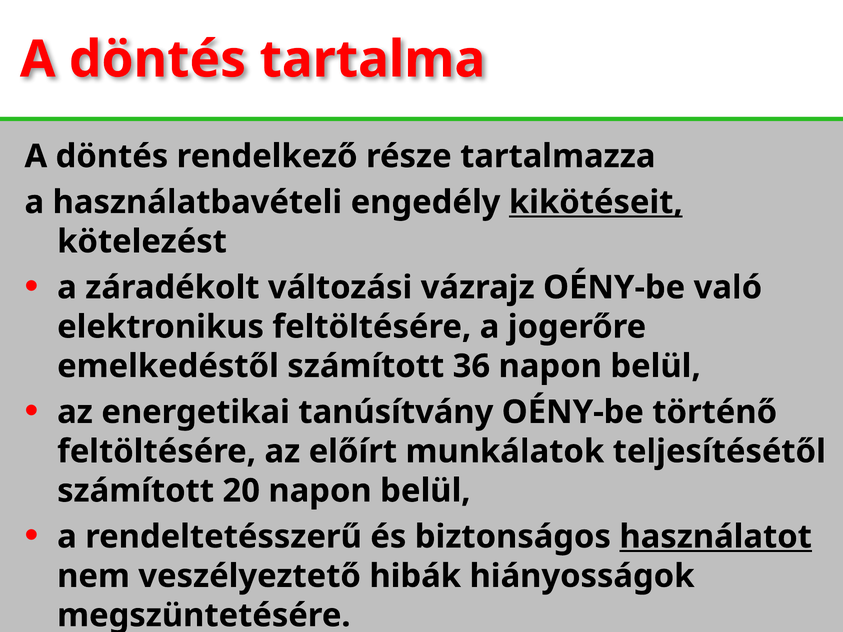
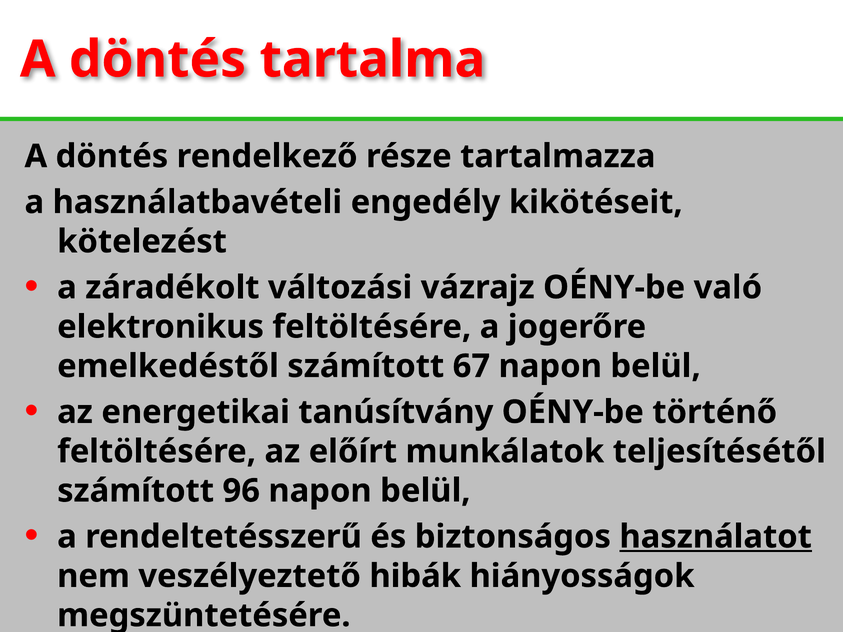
kikötéseit underline: present -> none (596, 202)
36: 36 -> 67 (471, 366)
20: 20 -> 96 (241, 491)
